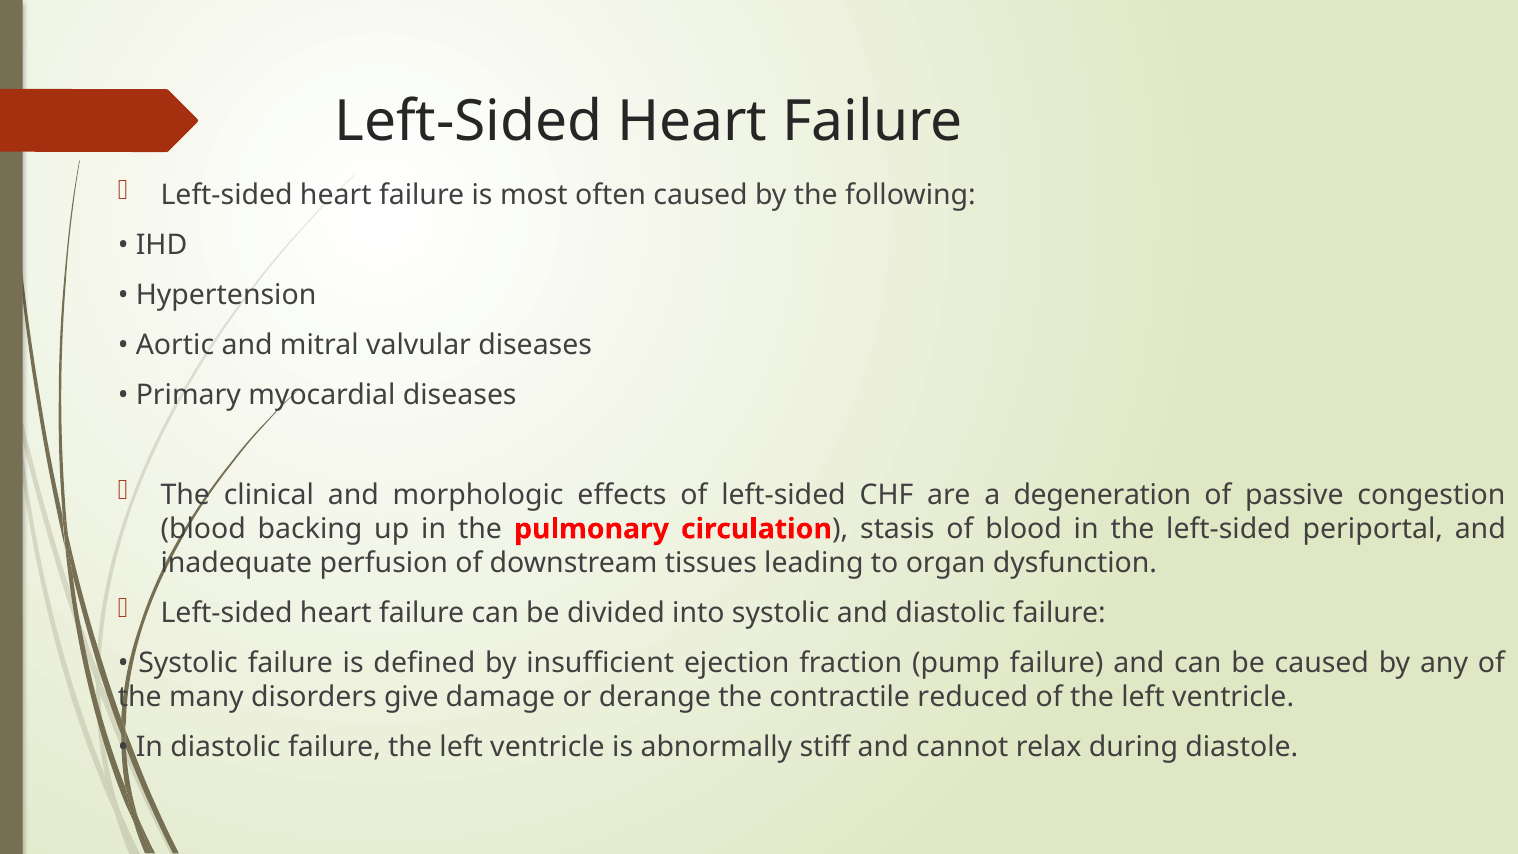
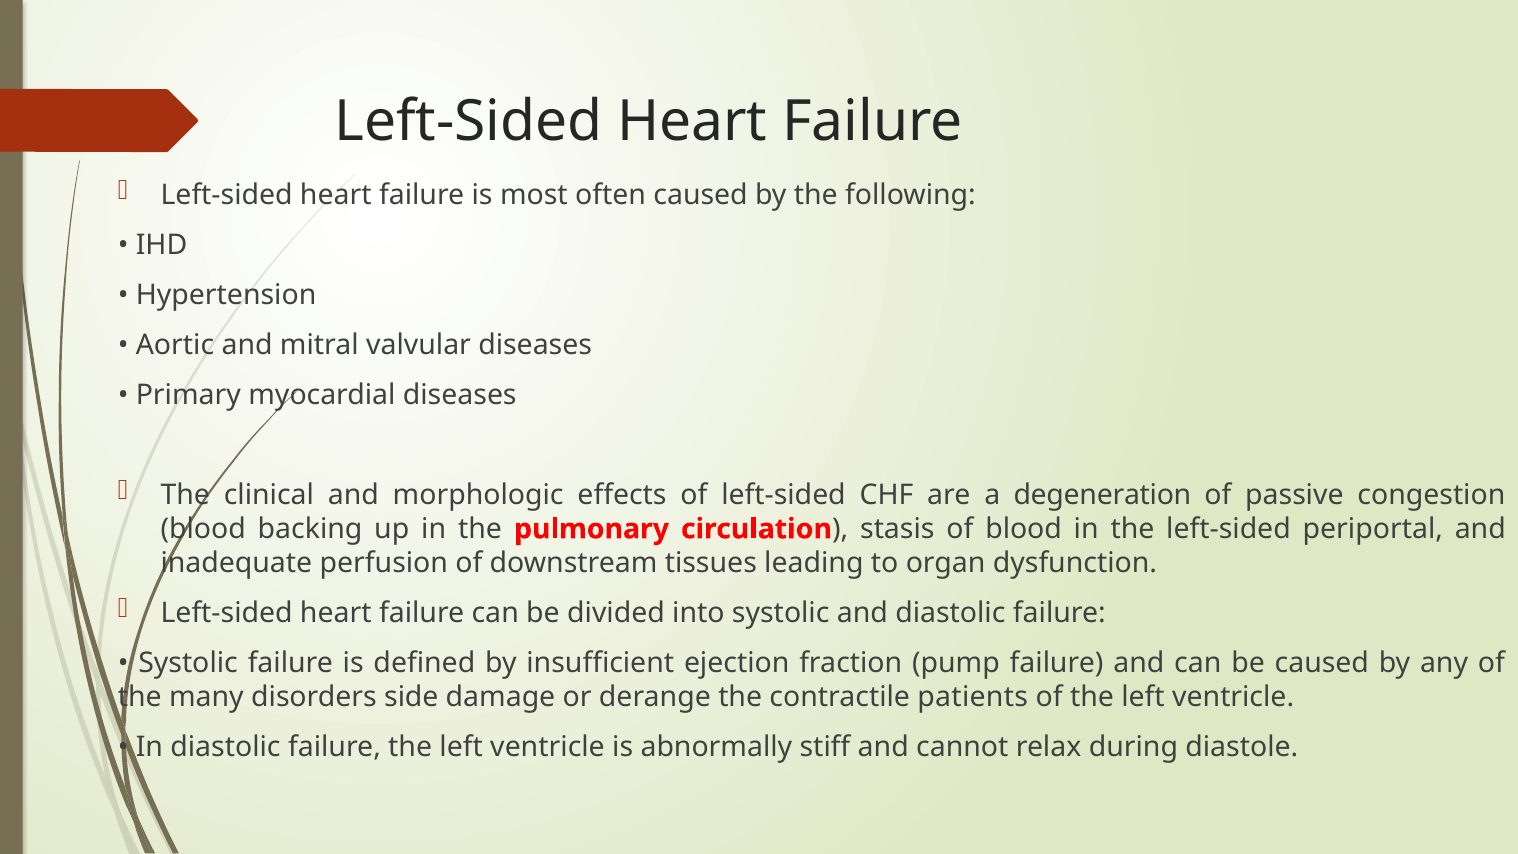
give: give -> side (411, 697)
reduced: reduced -> patients (973, 697)
